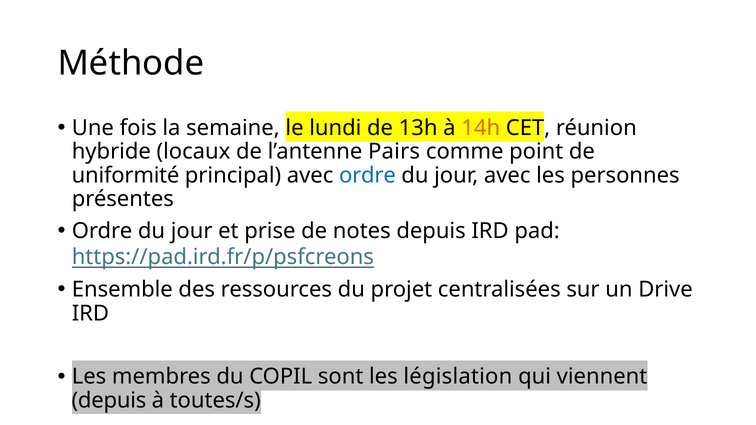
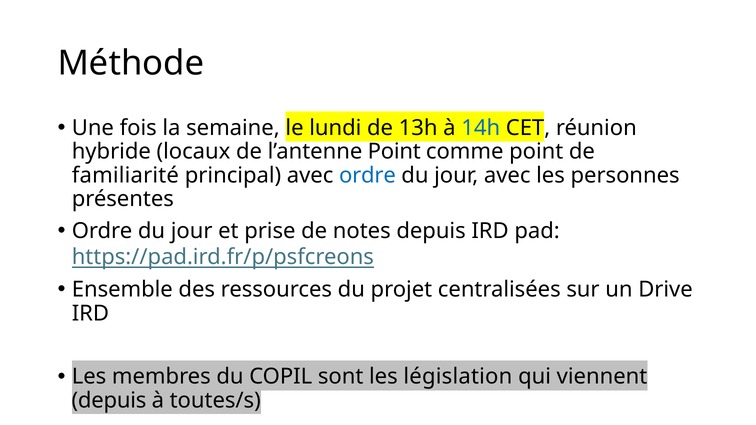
14h colour: orange -> blue (481, 128)
l’antenne Pairs: Pairs -> Point (394, 152)
uniformité: uniformité -> familiarité (125, 175)
